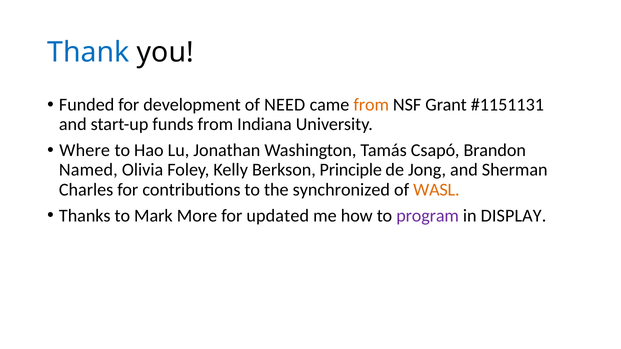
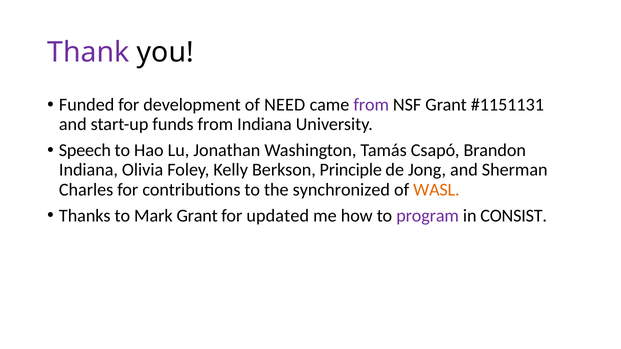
Thank colour: blue -> purple (88, 52)
from colour: orange -> purple (371, 105)
Where: Where -> Speech (85, 151)
Named: Named -> Indiana (88, 170)
Mark More: More -> Grant (197, 216)
DISPLAY: DISPLAY -> CONSIST (514, 216)
